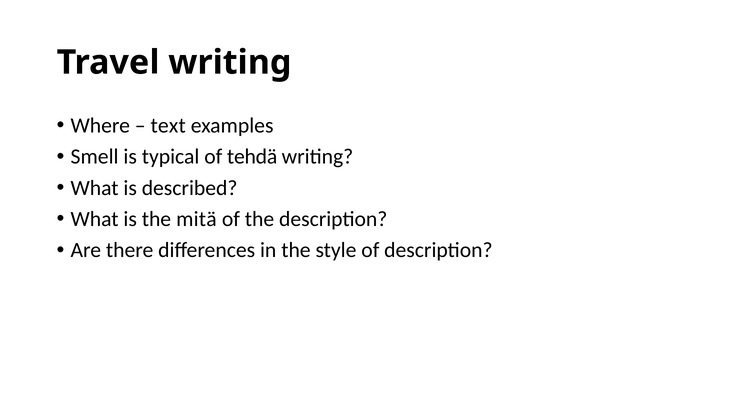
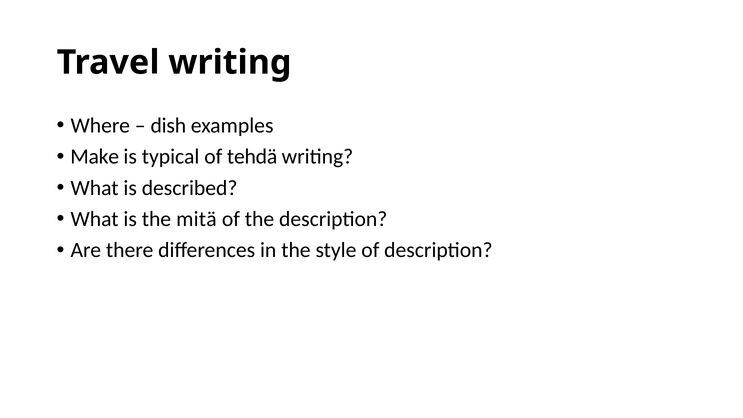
text: text -> dish (168, 126)
Smell: Smell -> Make (95, 157)
